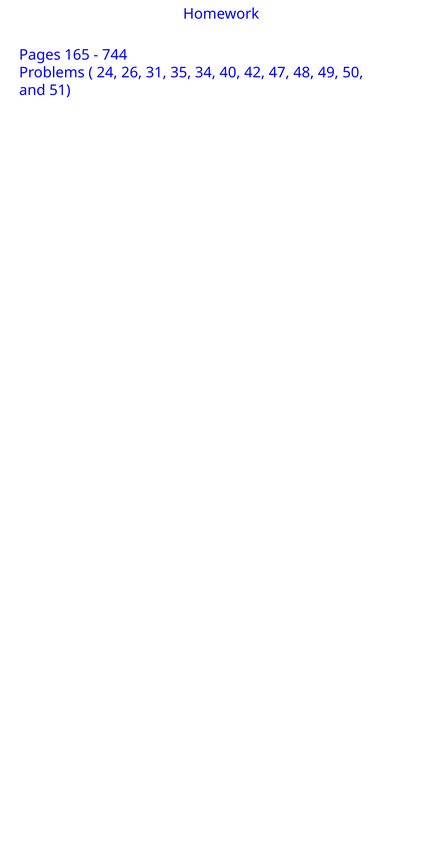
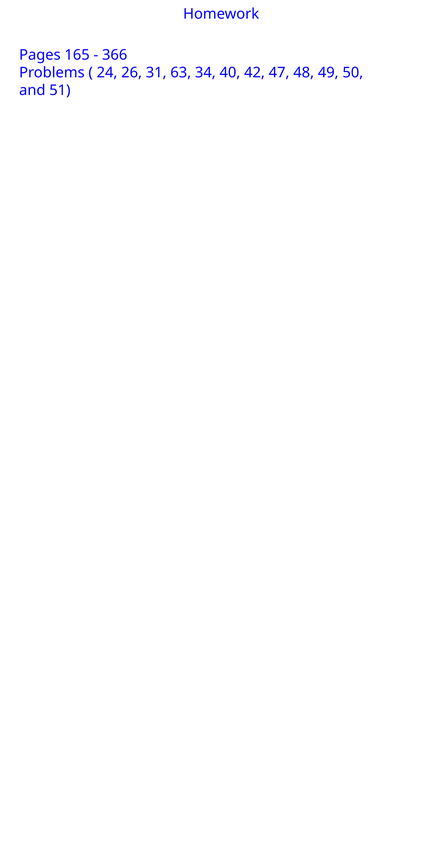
744: 744 -> 366 (115, 55)
35: 35 -> 63 (181, 73)
